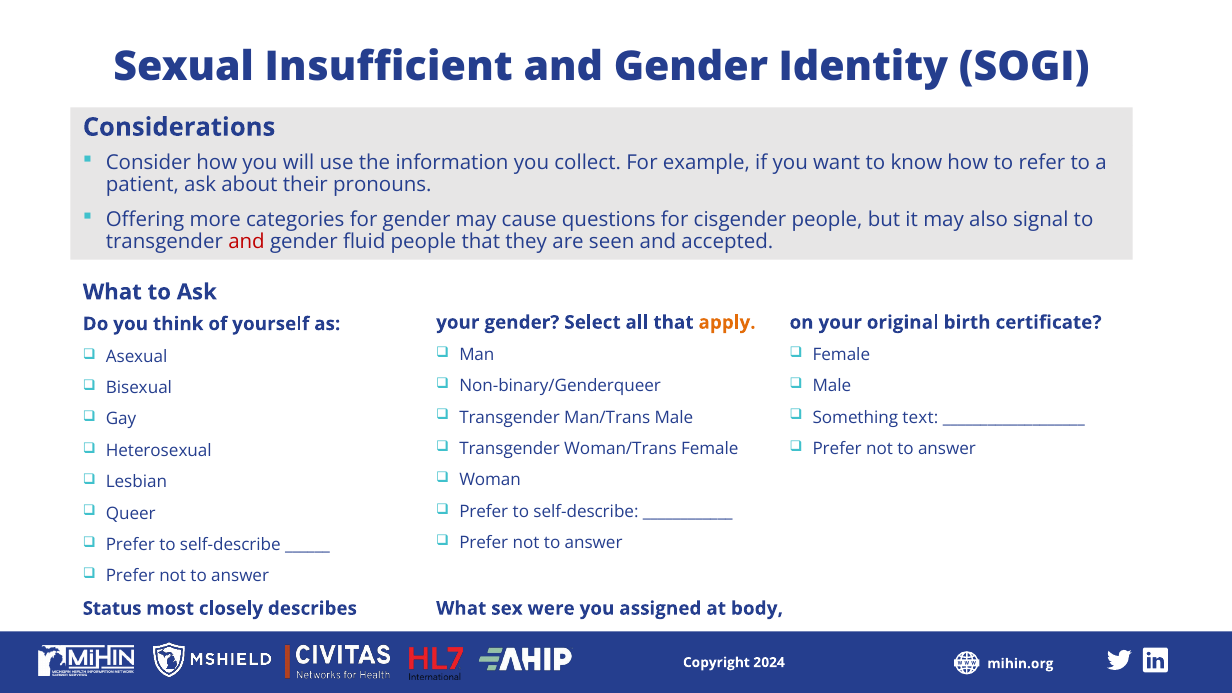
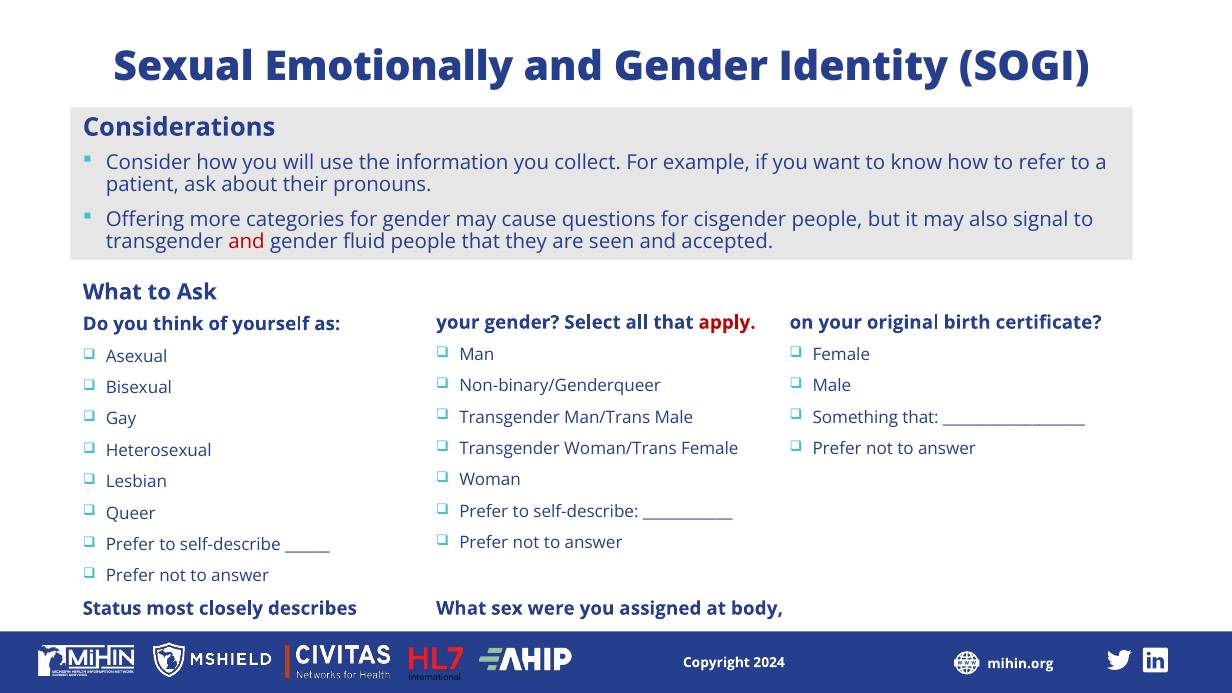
Insufficient: Insufficient -> Emotionally (389, 67)
apply colour: orange -> red (727, 322)
Something text: text -> that (921, 417)
